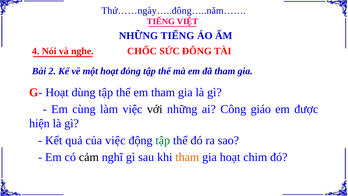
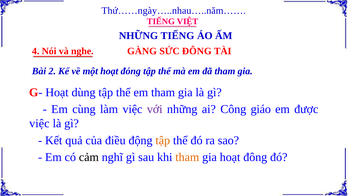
Thứ……ngày…..đông…..năm……: Thứ……ngày…..đông…..năm…… -> Thứ……ngày…..nhau…..năm…… (174, 11)
CHỐC: CHỐC -> GÀNG (142, 51)
với colour: black -> purple (155, 109)
hiện: hiện -> việc (39, 123)
của việc: việc -> điều (115, 140)
tập colour: green -> orange (163, 140)
hoạt chim: chim -> đông (255, 157)
